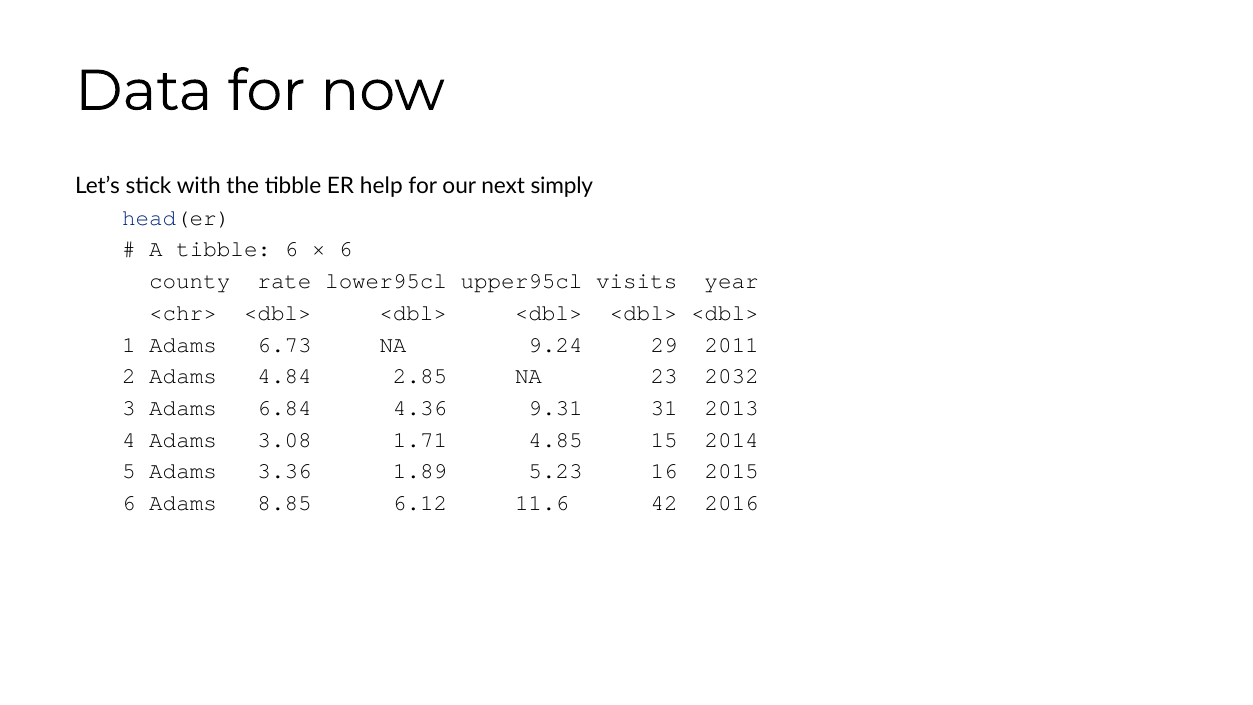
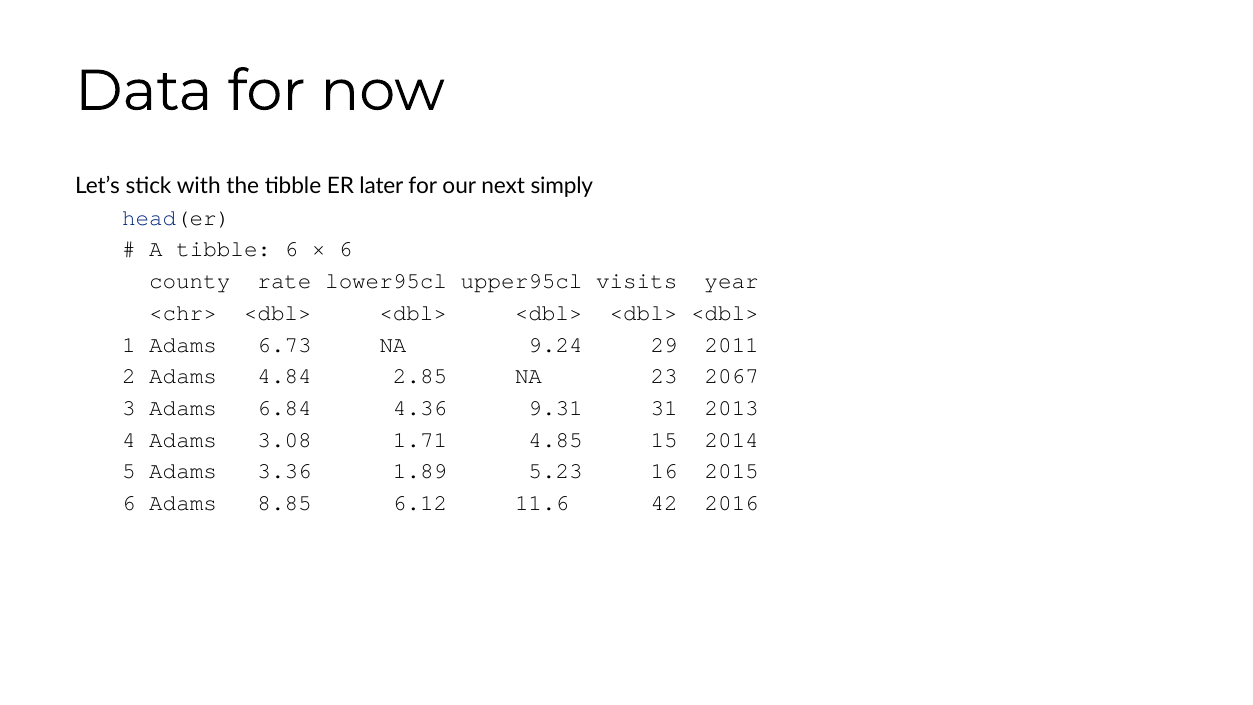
help: help -> later (381, 186)
2032: 2032 -> 2067 (732, 376)
